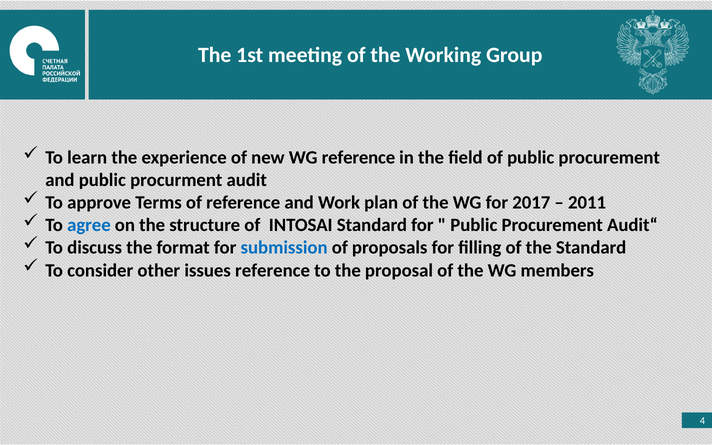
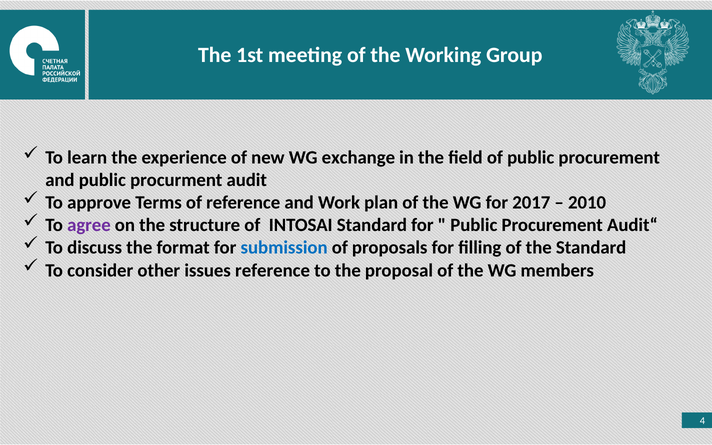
WG reference: reference -> exchange (358, 158)
2011: 2011 -> 2010 (587, 203)
agree colour: blue -> purple (89, 225)
